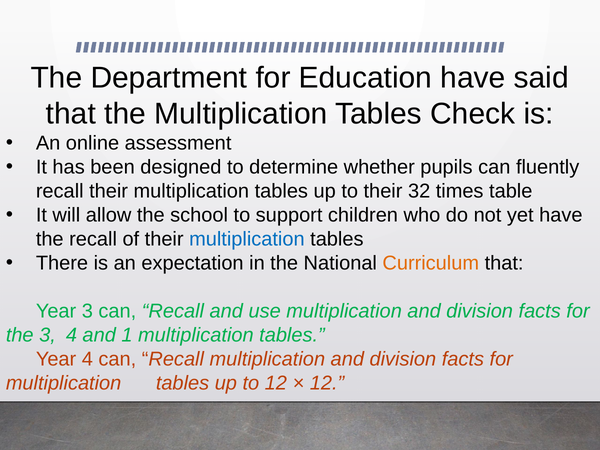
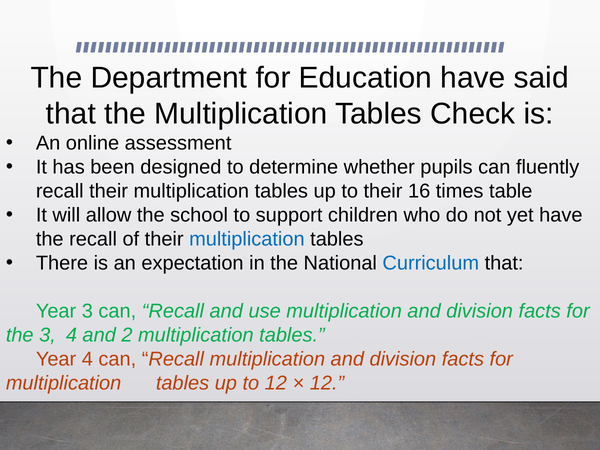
32: 32 -> 16 (419, 191)
Curriculum colour: orange -> blue (431, 263)
1: 1 -> 2 (127, 335)
